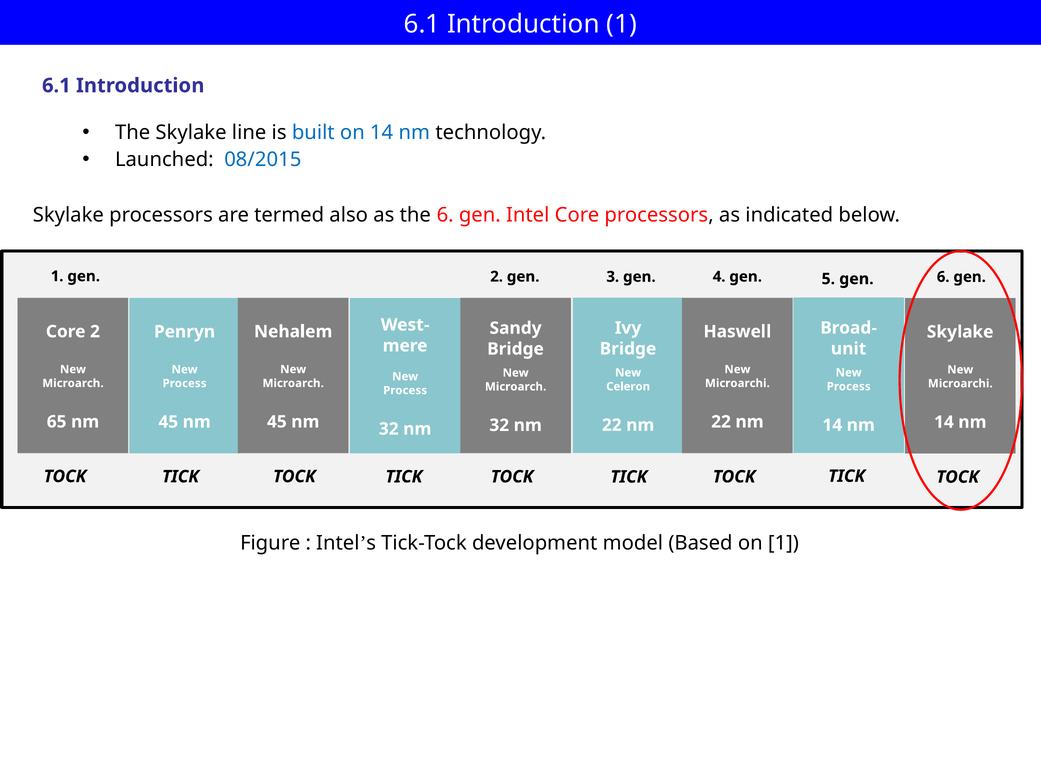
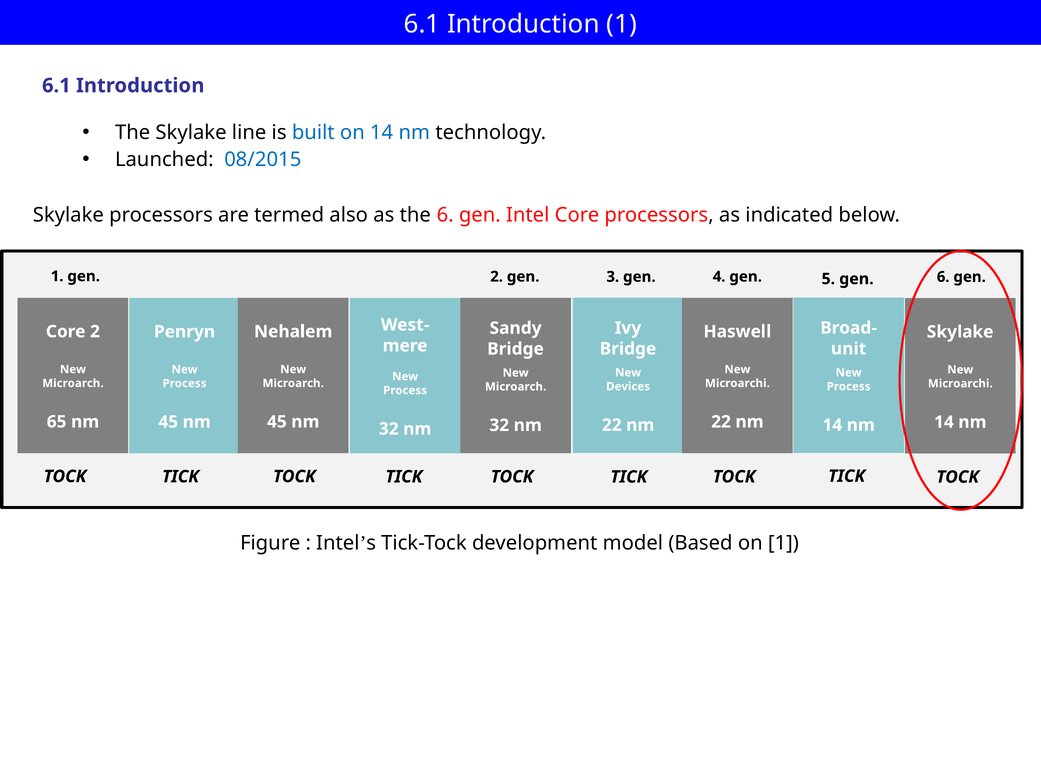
Celeron: Celeron -> Devices (628, 386)
